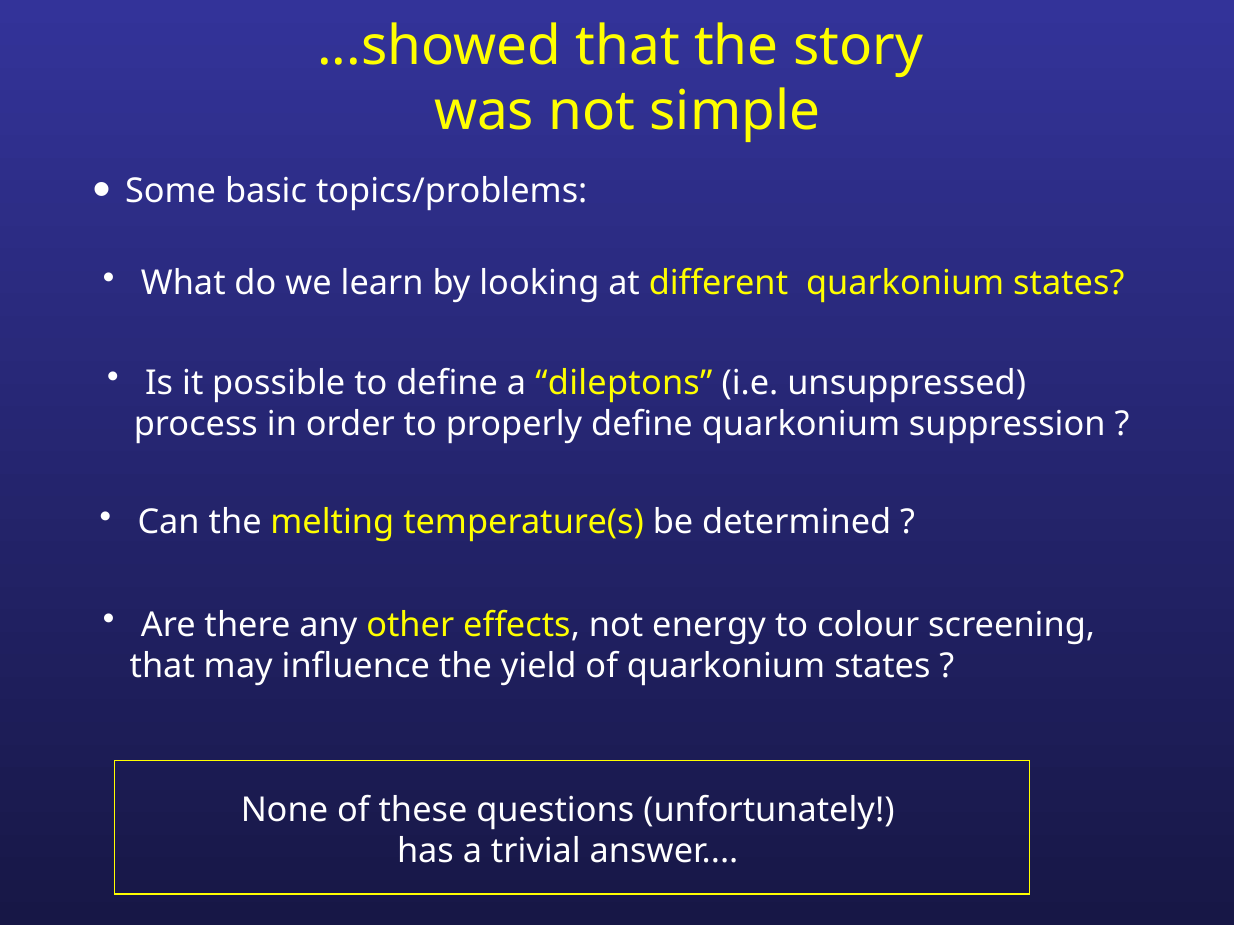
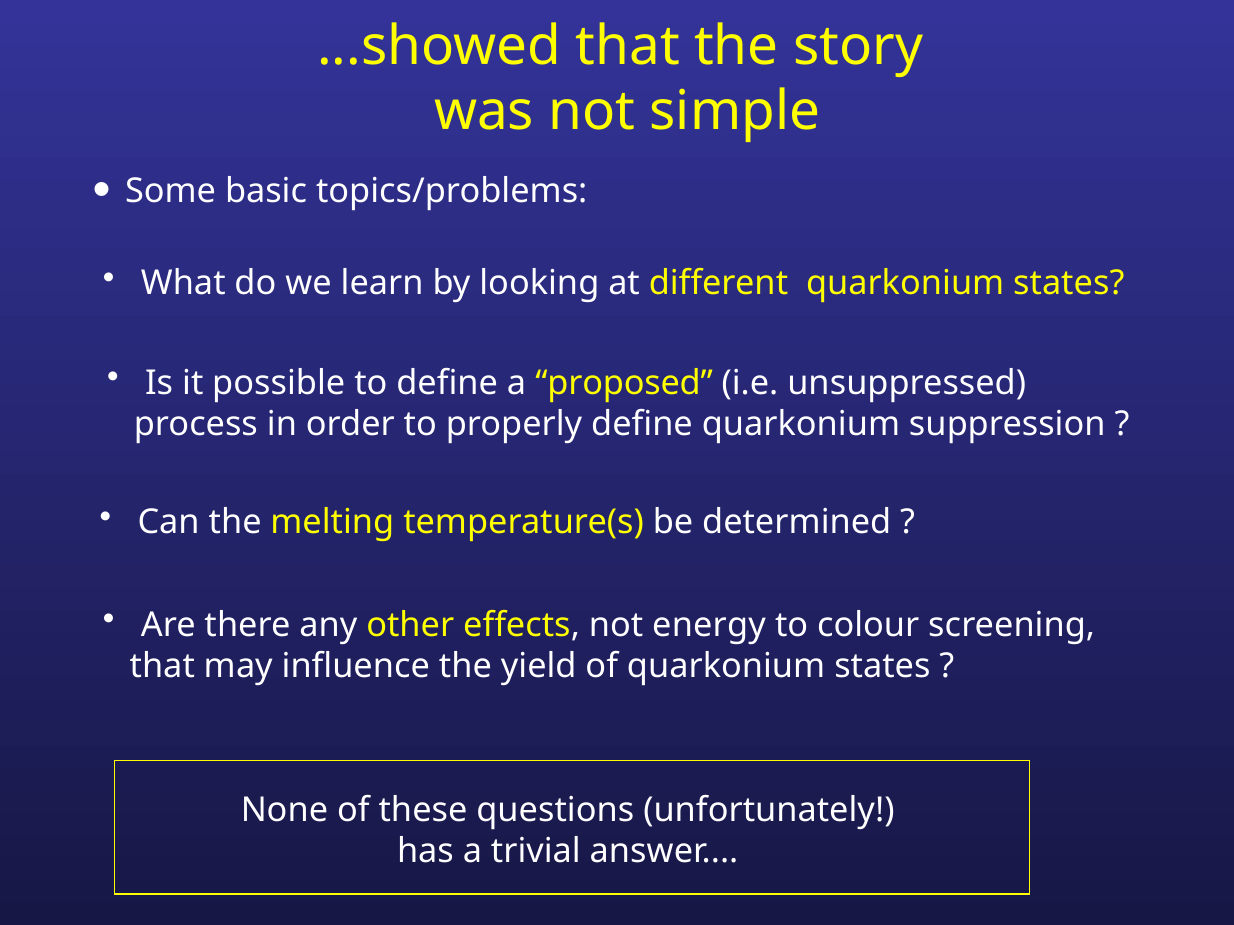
dileptons: dileptons -> proposed (624, 383)
